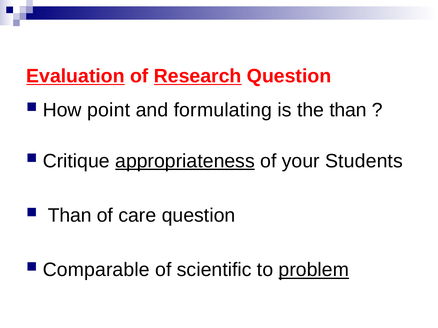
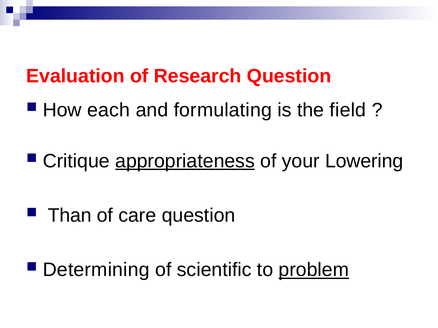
Evaluation underline: present -> none (75, 76)
Research underline: present -> none (198, 76)
point: point -> each (109, 110)
the than: than -> field (348, 110)
Students: Students -> Lowering (364, 161)
Comparable: Comparable -> Determining (96, 270)
